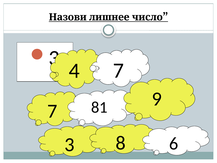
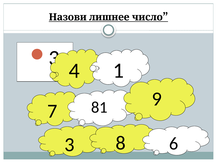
4 7: 7 -> 1 (118, 70)
